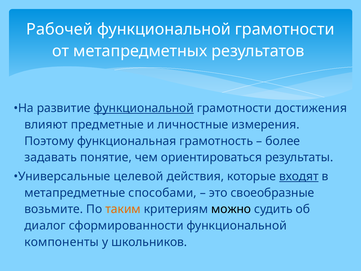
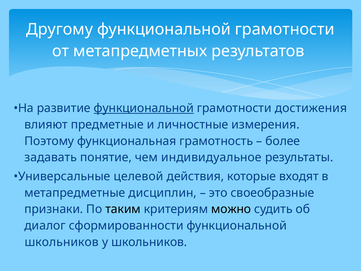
Рабочей: Рабочей -> Другому (60, 29)
ориентироваться: ориентироваться -> индивидуальное (211, 157)
входят underline: present -> none (299, 176)
способами: способами -> дисциплин (163, 193)
возьмите: возьмите -> признаки (54, 209)
таким colour: orange -> black (123, 209)
компоненты: компоненты -> школьников (62, 242)
